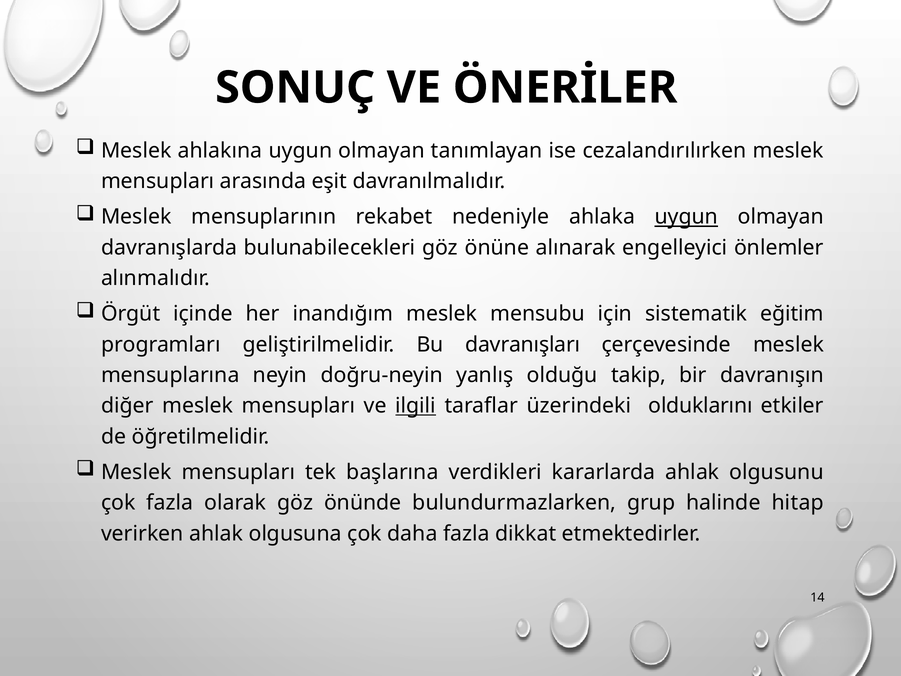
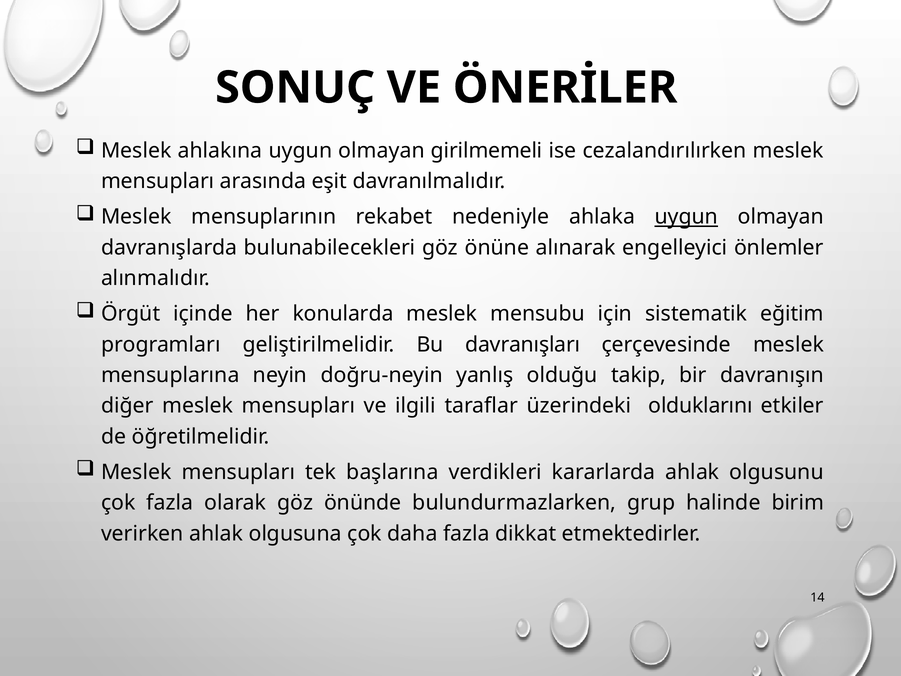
tanımlayan: tanımlayan -> girilmemeli (487, 151)
inandığım: inandığım -> konularda (343, 314)
ilgili underline: present -> none (416, 406)
hitap: hitap -> birim (798, 503)
